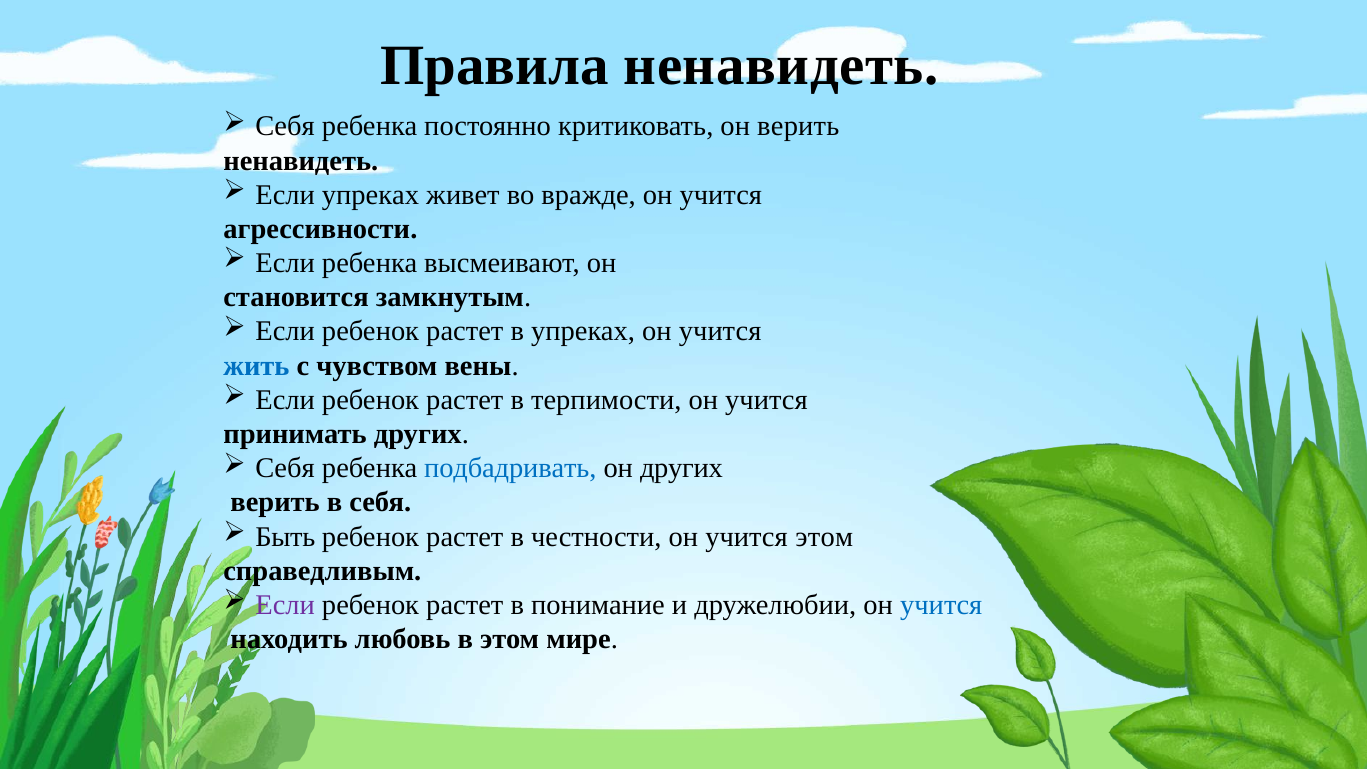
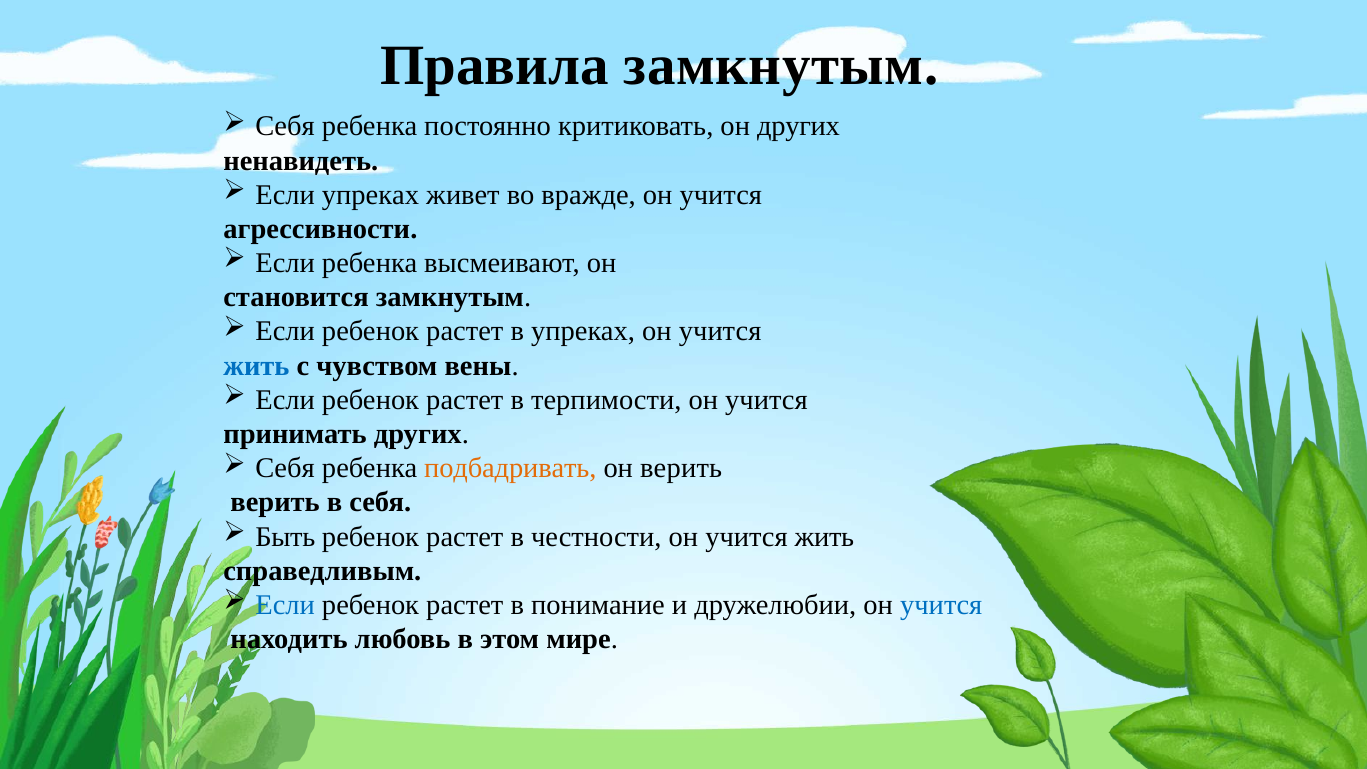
Правила ненавидеть: ненавидеть -> замкнутым (781, 66)
он верить: верить -> других (799, 126)
подбадривать colour: blue -> orange (510, 468)
он других: других -> верить (681, 468)
честности он учится этом: этом -> жить (824, 537)
Если colour: purple -> blue (285, 605)
